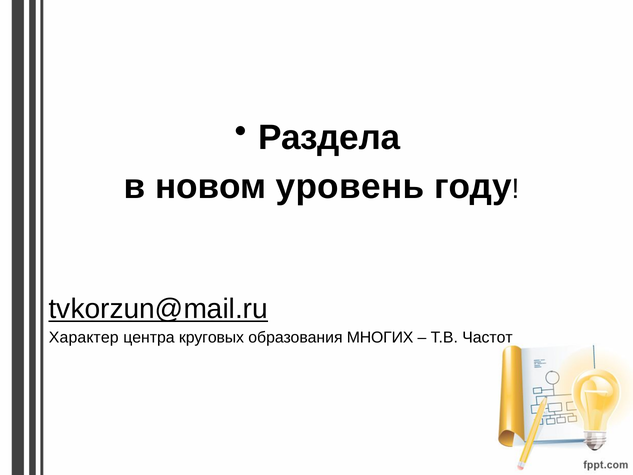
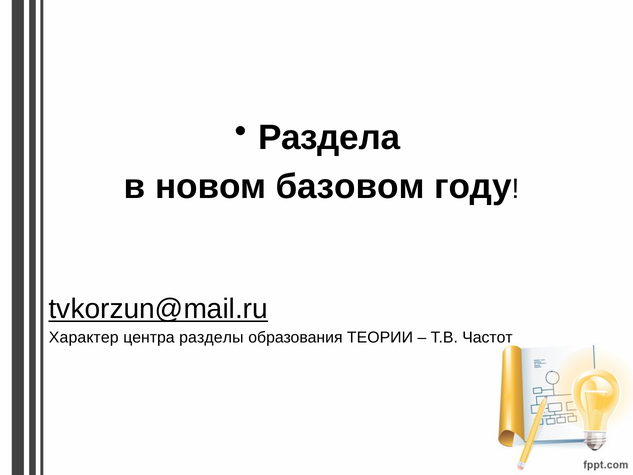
уровень: уровень -> базовом (350, 187)
круговых: круговых -> разделы (211, 337)
МНОГИХ: МНОГИХ -> ТЕОРИИ (380, 337)
